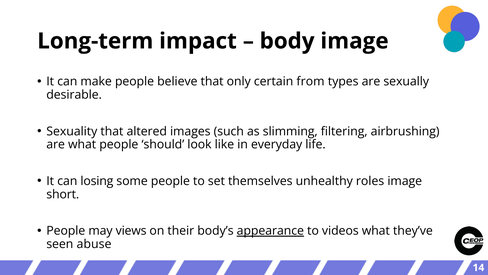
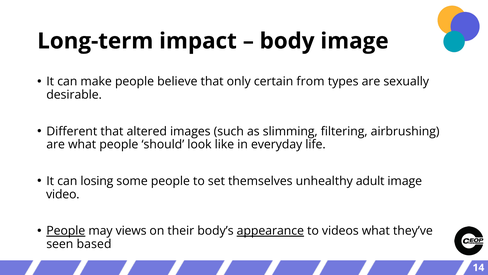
Sexuality: Sexuality -> Different (72, 131)
roles: roles -> adult (370, 181)
short: short -> video (63, 194)
People underline: none -> present (66, 230)
abuse: abuse -> based (94, 244)
